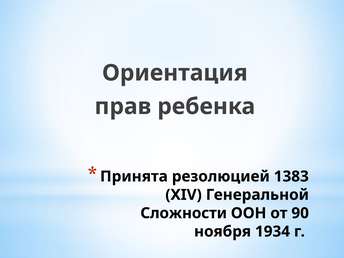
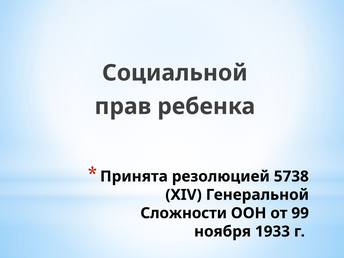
Ориентация: Ориентация -> Социальной (175, 73)
1383: 1383 -> 5738 (291, 176)
90: 90 -> 99 (300, 213)
1934: 1934 -> 1933 (272, 232)
